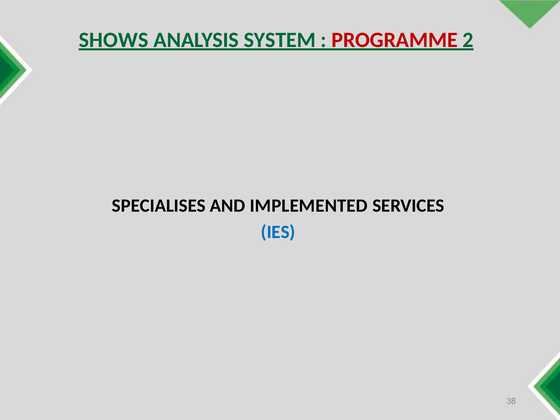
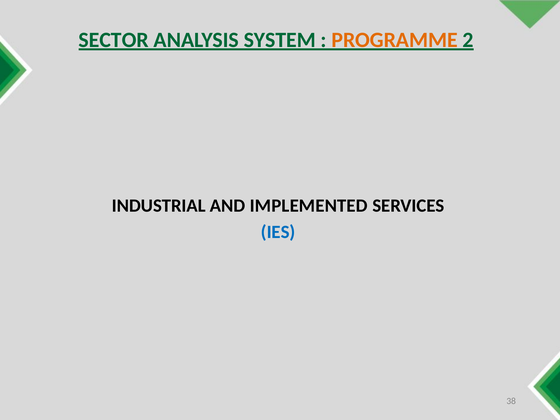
SHOWS: SHOWS -> SECTOR (114, 40)
PROGRAMME colour: red -> orange (395, 40)
SPECIALISES: SPECIALISES -> INDUSTRIAL (159, 206)
